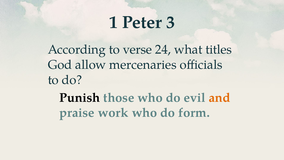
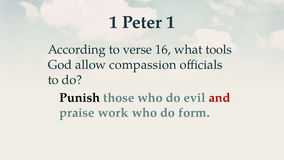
Peter 3: 3 -> 1 (171, 22)
24: 24 -> 16 (163, 50)
titles: titles -> tools (219, 50)
mercenaries: mercenaries -> compassion (143, 65)
and colour: orange -> red (220, 97)
